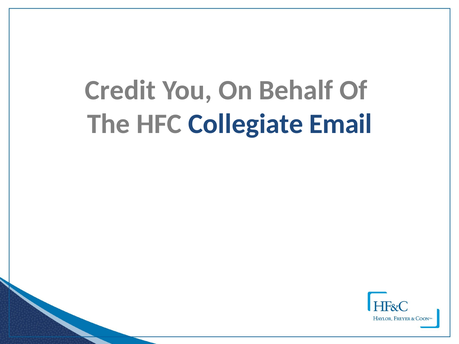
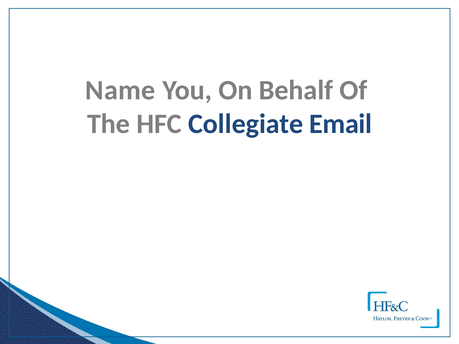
Credit: Credit -> Name (120, 90)
